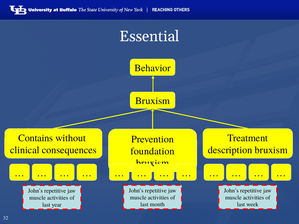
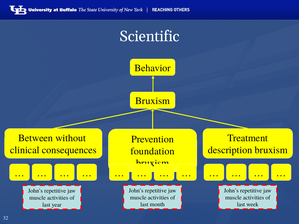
Essential: Essential -> Scientific (150, 36)
Contains: Contains -> Between (36, 138)
